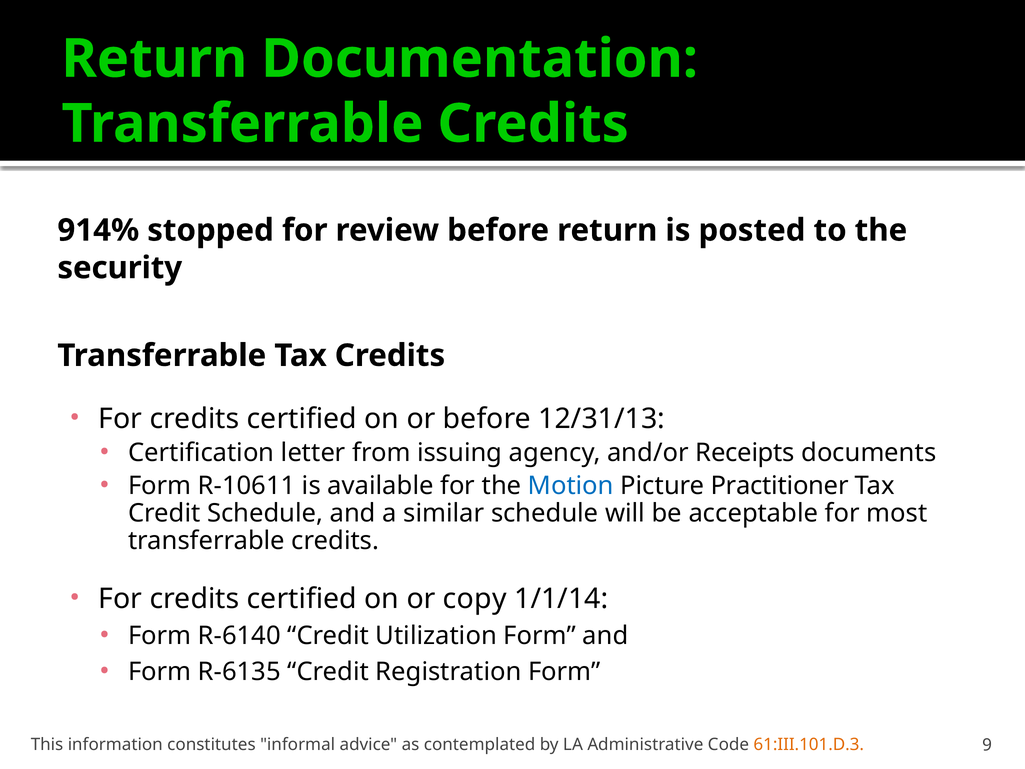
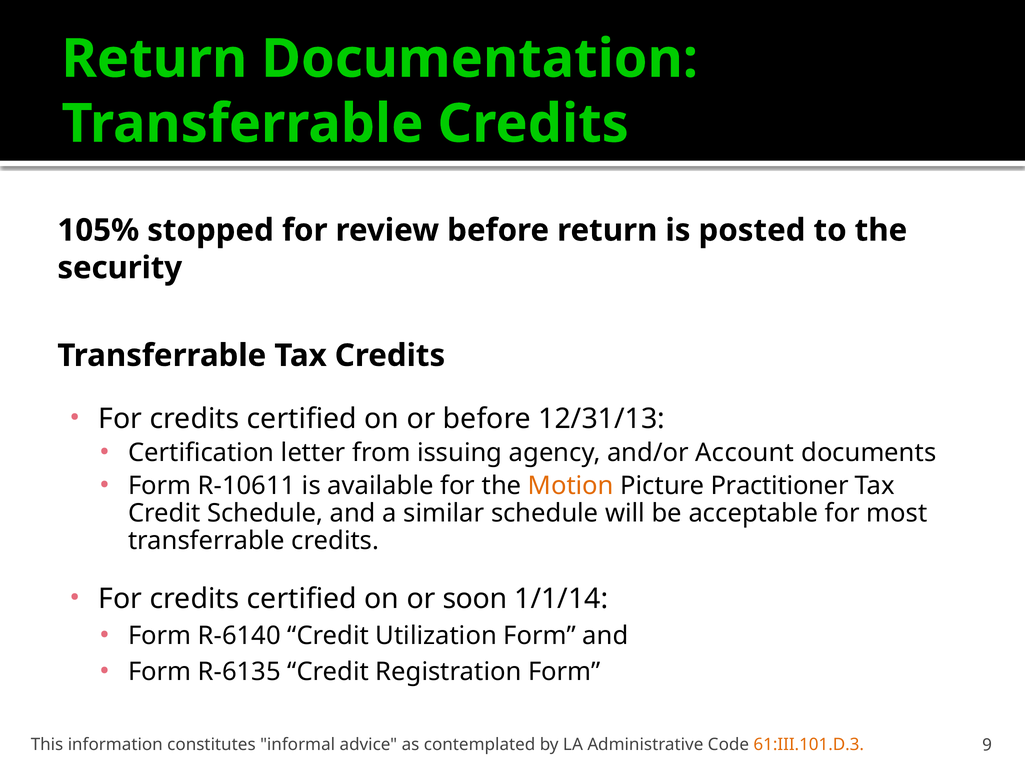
914%: 914% -> 105% (98, 230)
Receipts: Receipts -> Account (745, 453)
Motion colour: blue -> orange (571, 485)
copy: copy -> soon (475, 598)
